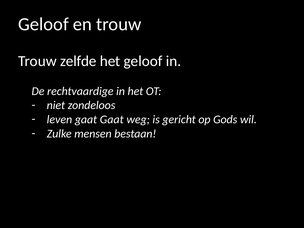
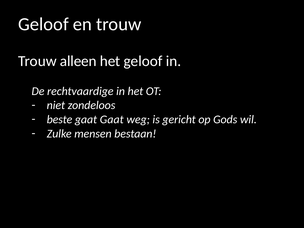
zelfde: zelfde -> alleen (78, 61)
leven: leven -> beste (60, 119)
